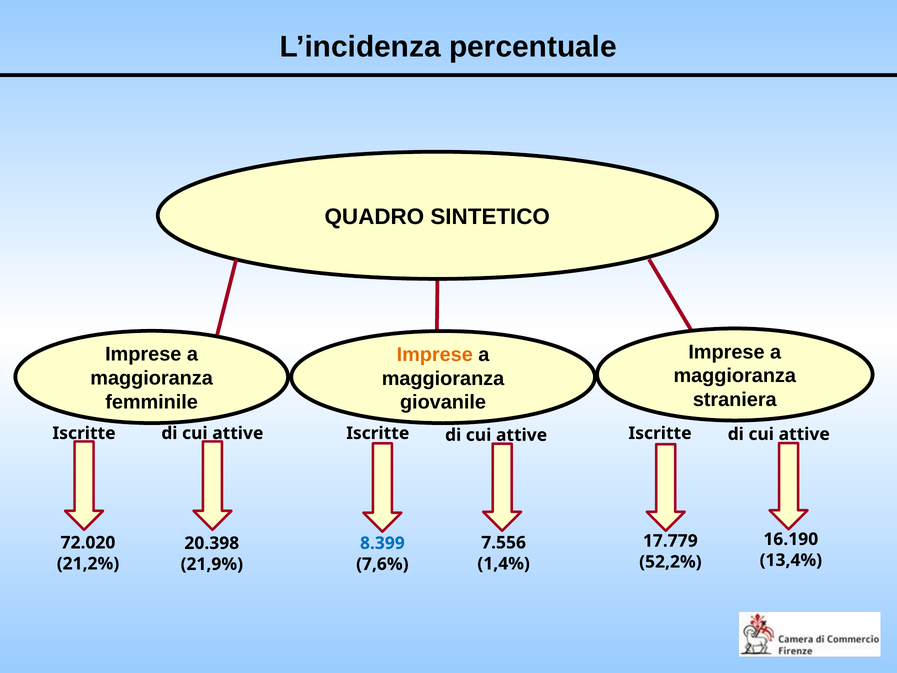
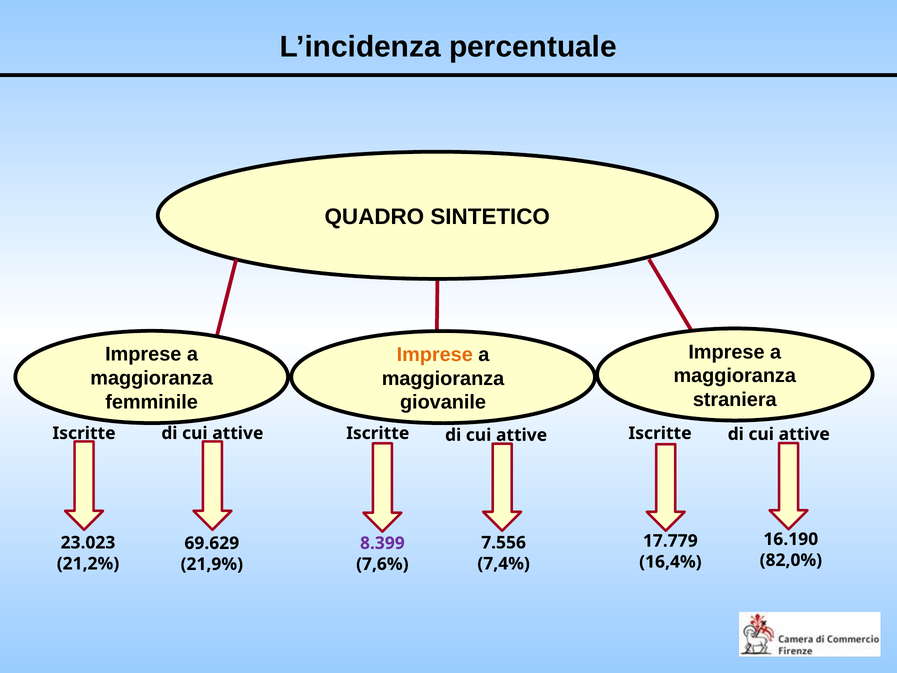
72.020: 72.020 -> 23.023 (88, 542)
20.398: 20.398 -> 69.629 (212, 543)
8.399 colour: blue -> purple (382, 543)
13,4%: 13,4% -> 82,0% (791, 560)
52,2%: 52,2% -> 16,4% (670, 562)
1,4%: 1,4% -> 7,4% (504, 563)
